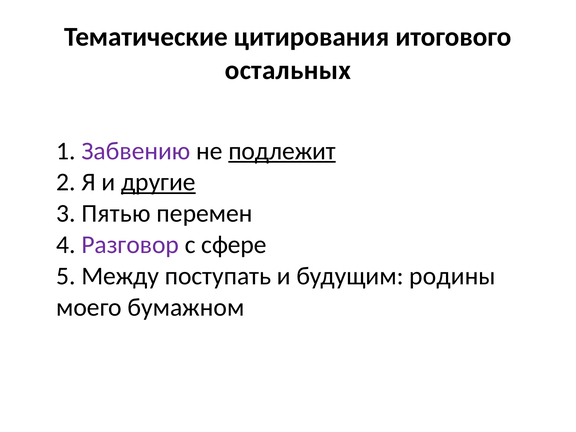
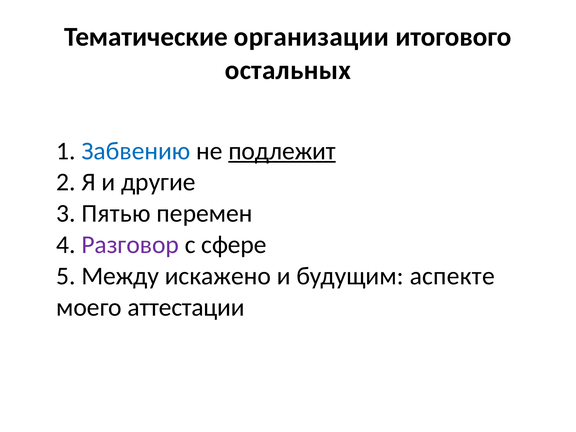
цитирования: цитирования -> организации (311, 37)
Забвению colour: purple -> blue (136, 151)
другие underline: present -> none (158, 182)
поступать: поступать -> искажено (218, 276)
родины: родины -> аспекте (452, 276)
бумажном: бумажном -> аттестации (186, 307)
